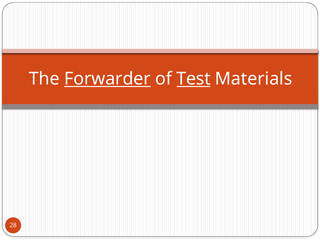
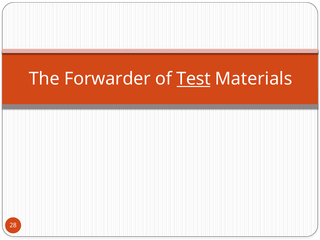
Forwarder underline: present -> none (107, 79)
